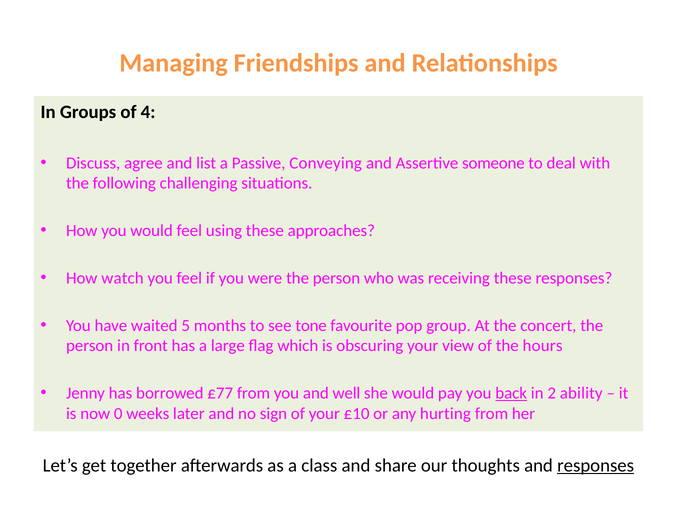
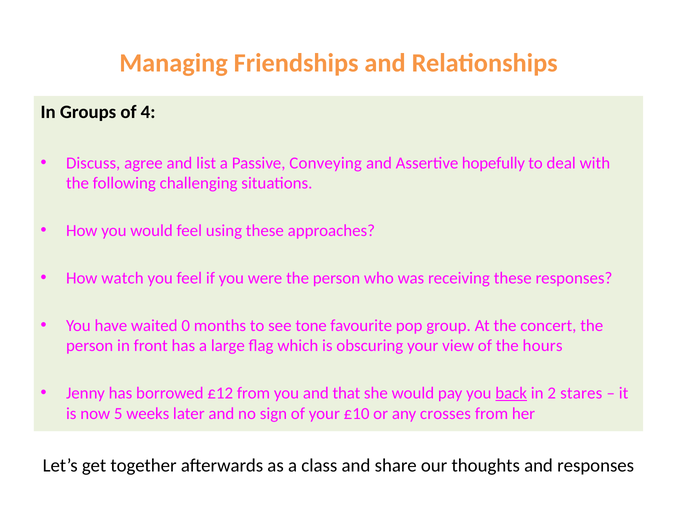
someone: someone -> hopefully (493, 163)
5: 5 -> 0 (186, 325)
£77: £77 -> £12 (220, 393)
well: well -> that (346, 393)
ability: ability -> stares (581, 393)
0: 0 -> 5 (118, 413)
hurting: hurting -> crosses (445, 413)
responses underline: present -> none (596, 465)
